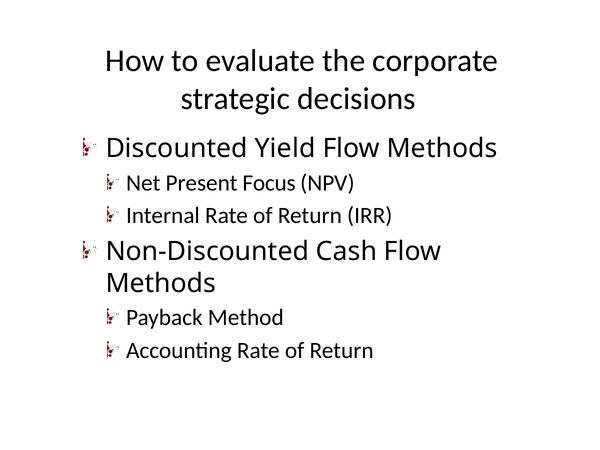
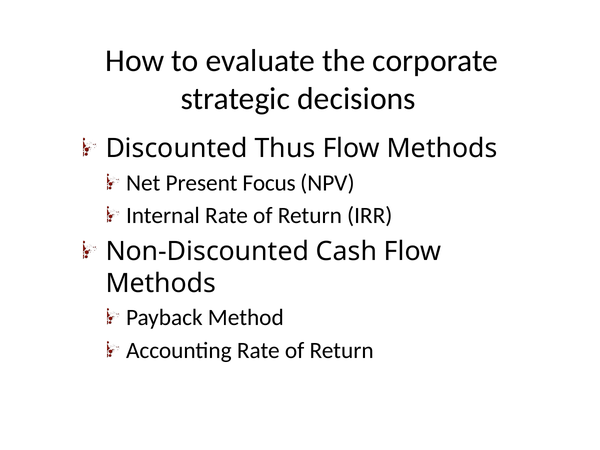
Yield: Yield -> Thus (285, 149)
